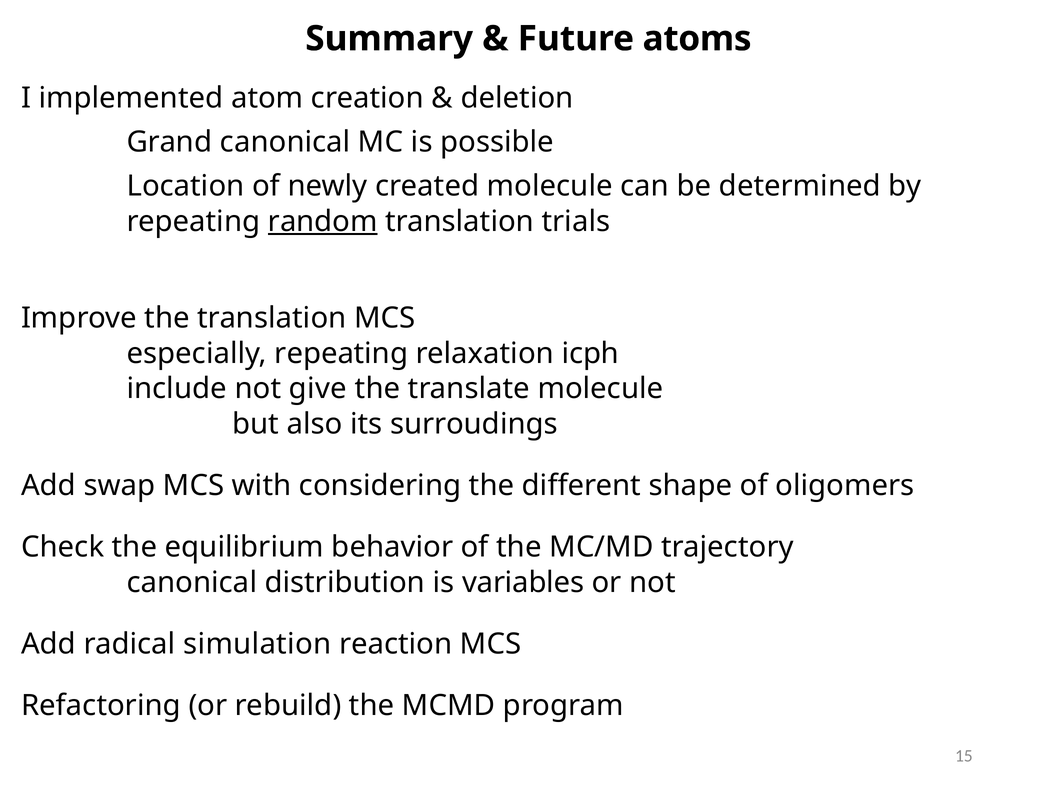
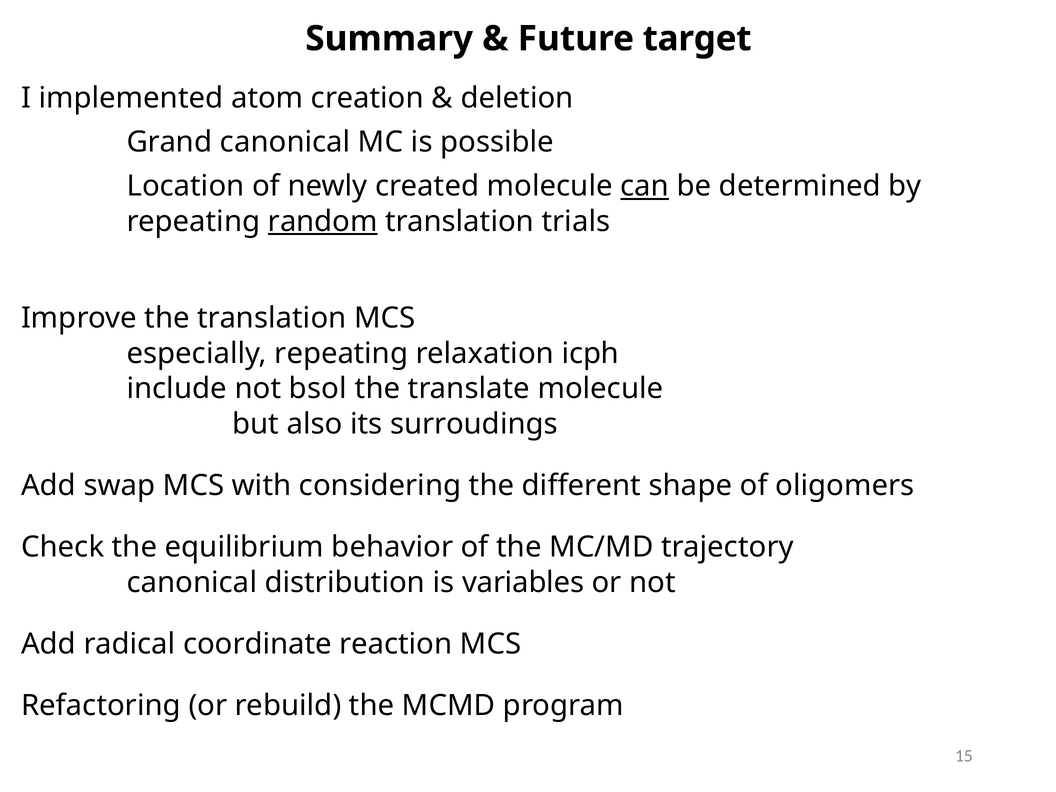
atoms: atoms -> target (697, 39)
can underline: none -> present (645, 186)
give: give -> bsol (318, 389)
simulation: simulation -> coordinate (257, 644)
